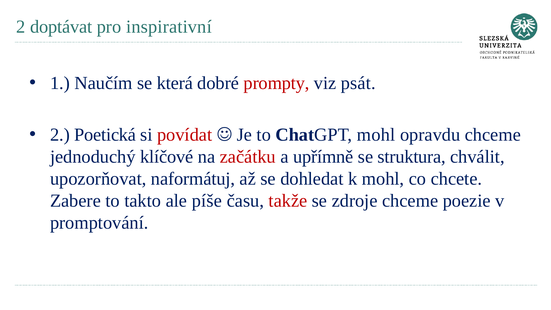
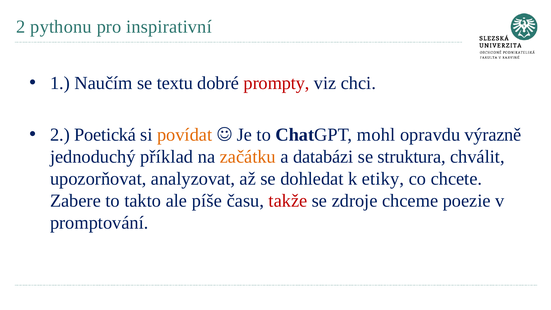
doptávat: doptávat -> pythonu (61, 27)
která: která -> textu (175, 83)
psát: psát -> chci (358, 83)
povídat colour: red -> orange (185, 135)
opravdu chceme: chceme -> výrazně (493, 135)
klíčové: klíčové -> příklad (167, 157)
začátku colour: red -> orange (248, 157)
upřímně: upřímně -> databázi (323, 157)
naformátuj: naformátuj -> analyzovat (193, 179)
k mohl: mohl -> etiky (383, 179)
